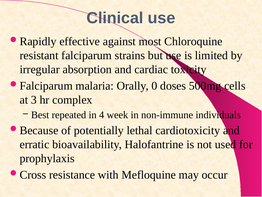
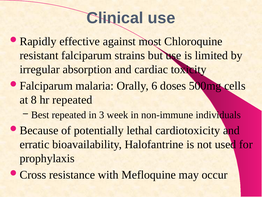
0: 0 -> 6 (154, 86)
3: 3 -> 8 (34, 100)
hr complex: complex -> repeated (72, 100)
4: 4 -> 3 (102, 115)
